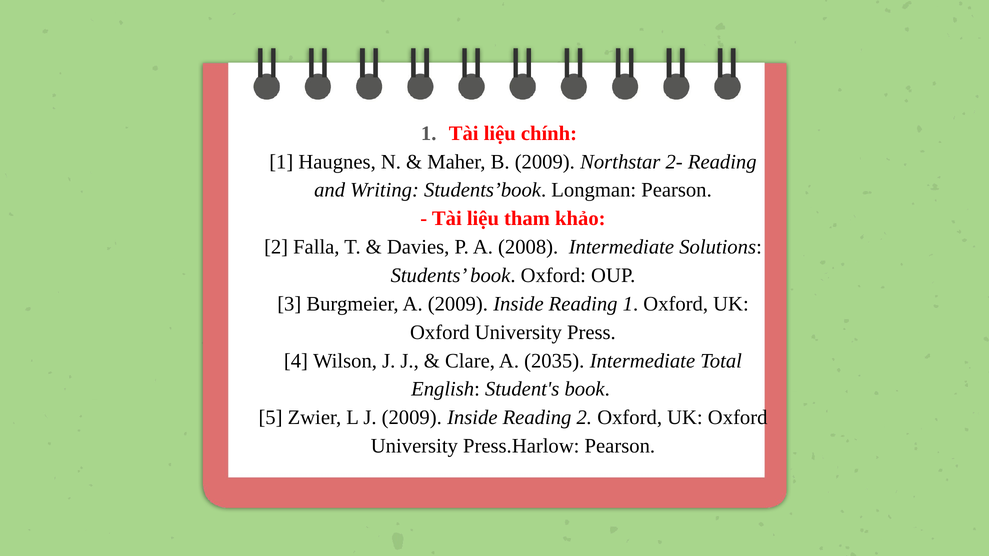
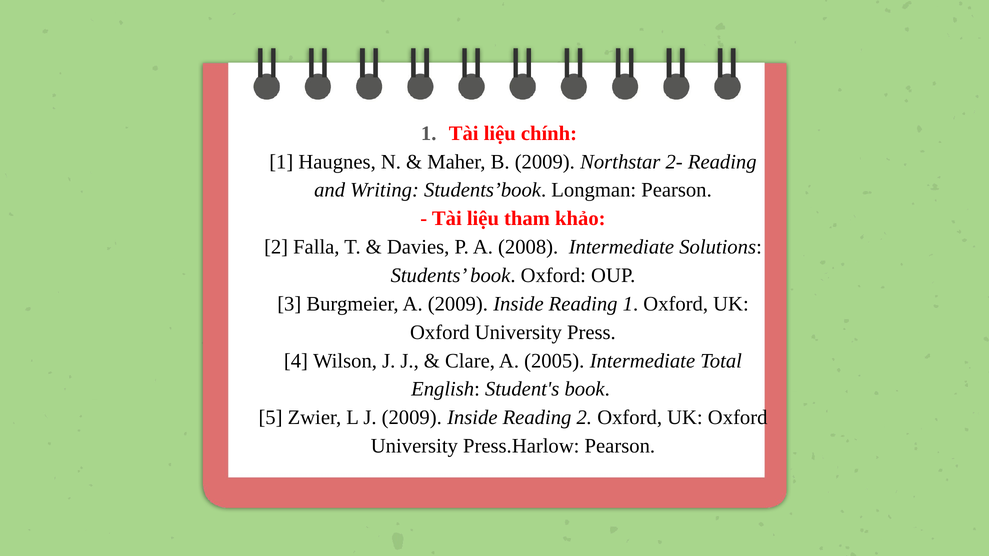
2035: 2035 -> 2005 (554, 361)
